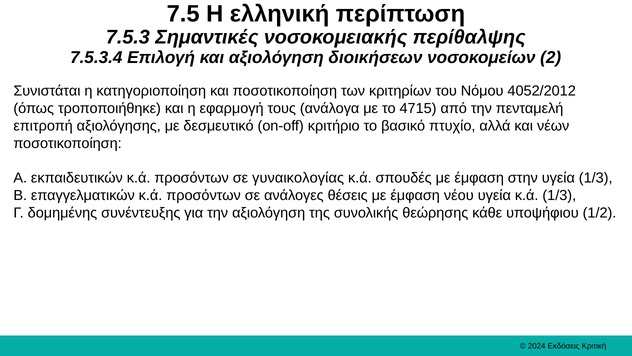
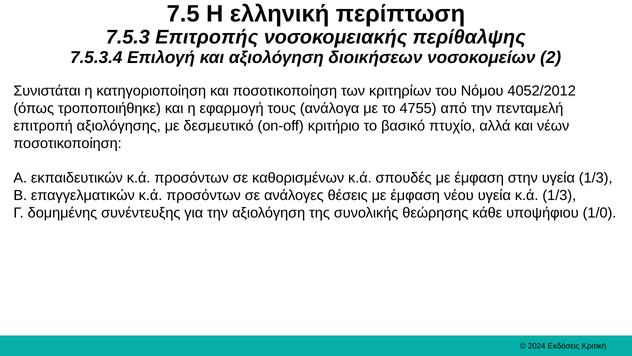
Σημαντικές: Σημαντικές -> Επιτροπής (207, 37)
4715: 4715 -> 4755 (418, 108)
γυναικολογίας: γυναικολογίας -> καθορισμένων (298, 178)
1/2: 1/2 -> 1/0 (600, 213)
